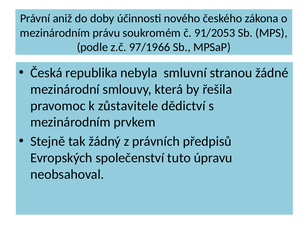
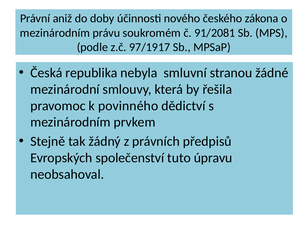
91/2053: 91/2053 -> 91/2081 (215, 33)
97/1966: 97/1966 -> 97/1917 (150, 47)
zůstavitele: zůstavitele -> povinného (128, 106)
